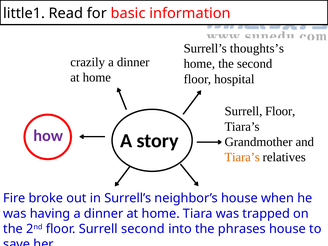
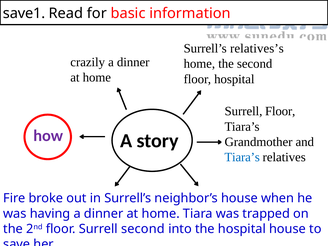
little1: little1 -> save1 (24, 13)
thoughts’s: thoughts’s -> relatives’s (257, 48)
Tiara’s colour: orange -> blue (242, 157)
phrases: phrases -> hospital (242, 229)
